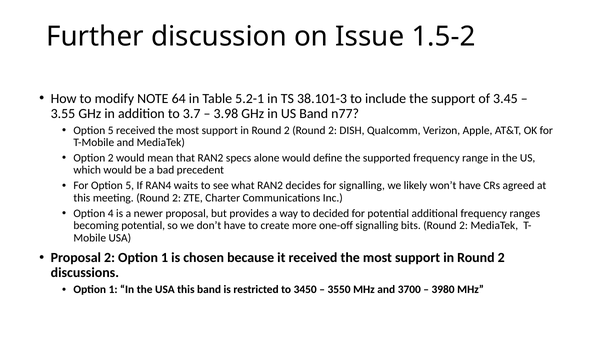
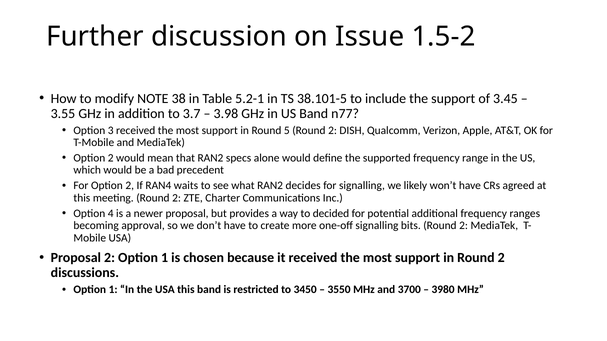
64: 64 -> 38 (179, 99)
38.101-3: 38.101-3 -> 38.101-5 (322, 99)
5: 5 -> 3 (111, 130)
2: 2 -> 5 (287, 130)
For Option 5: 5 -> 2 (130, 186)
becoming potential: potential -> approval (143, 226)
